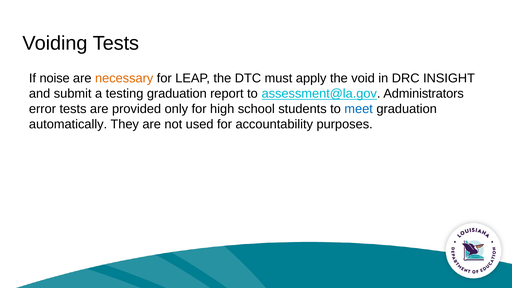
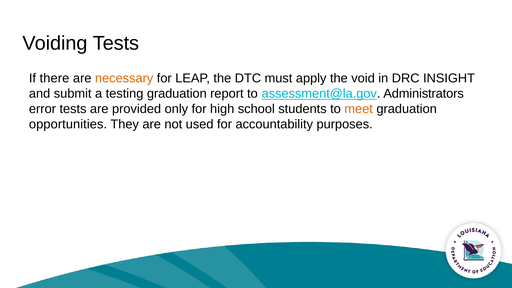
noise: noise -> there (54, 78)
meet colour: blue -> orange (359, 109)
automatically: automatically -> opportunities (68, 124)
